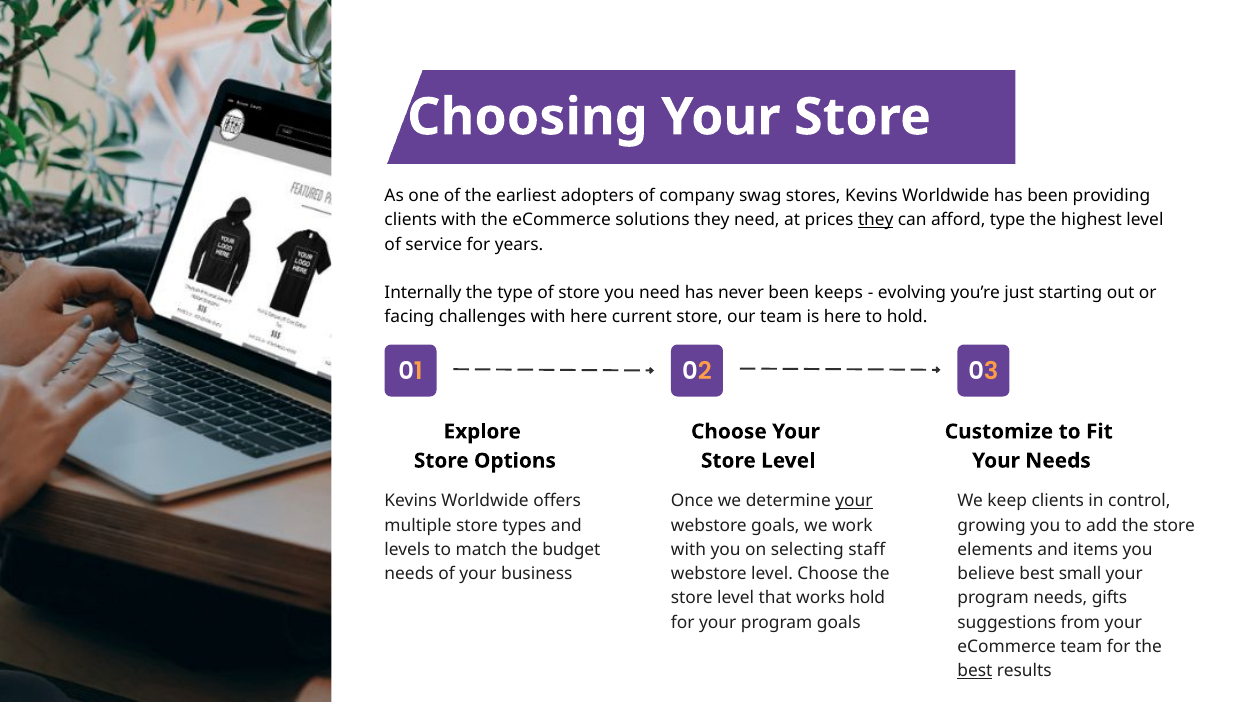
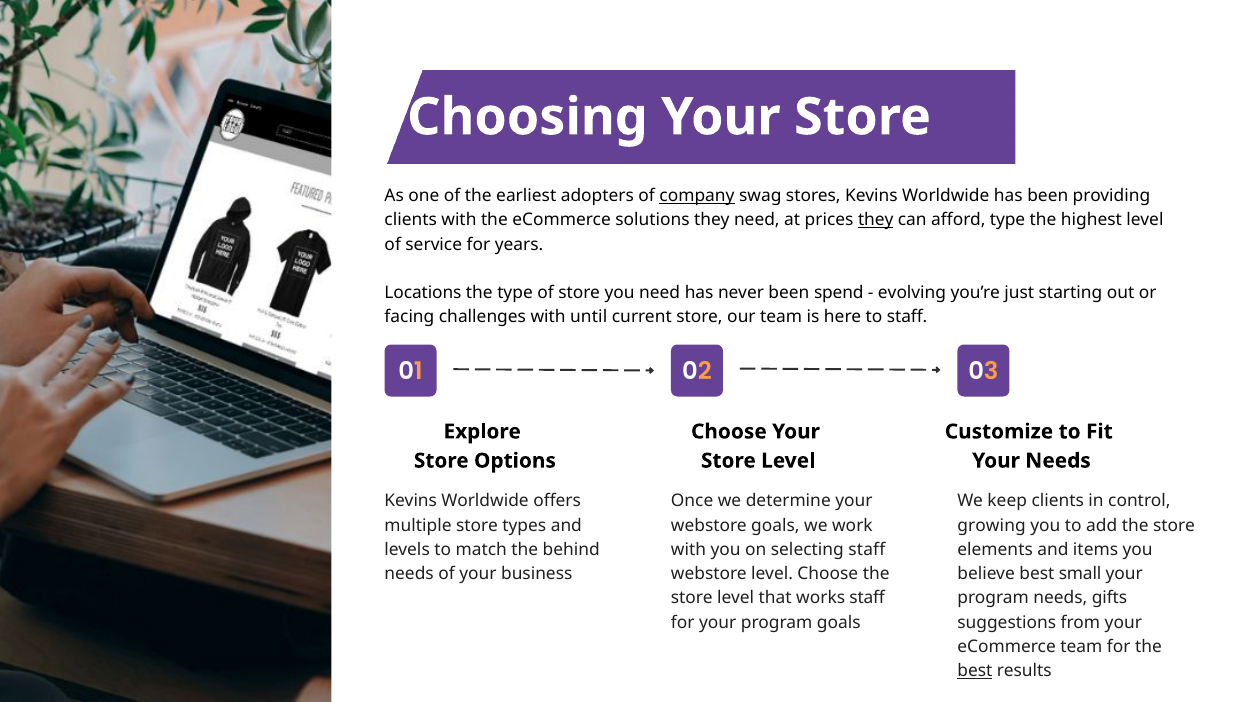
company underline: none -> present (697, 196)
Internally: Internally -> Locations (423, 293)
keeps: keeps -> spend (839, 293)
with here: here -> until (589, 317)
to hold: hold -> staff (907, 317)
your underline: present -> none (854, 501)
budget: budget -> behind (571, 550)
works hold: hold -> staff (867, 598)
